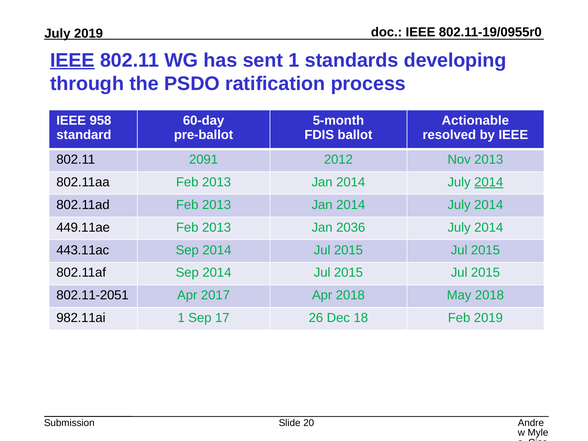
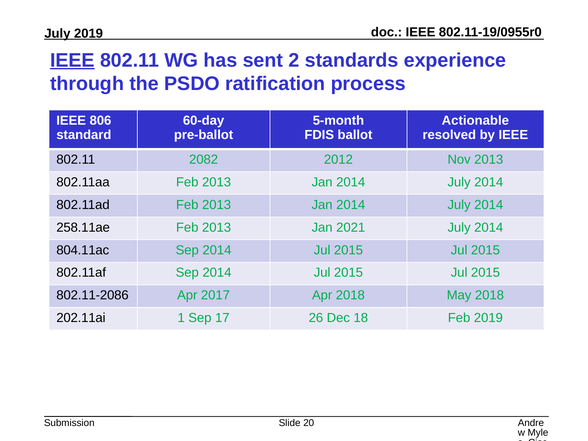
sent 1: 1 -> 2 (294, 60)
developing: developing -> experience (455, 60)
958: 958 -> 806 (100, 120)
2091: 2091 -> 2082 (204, 160)
2014 underline: present -> none (489, 182)
449.11ae: 449.11ae -> 258.11ae (83, 227)
2036: 2036 -> 2021 (351, 227)
443.11ac: 443.11ac -> 804.11ac (83, 250)
802.11-2051: 802.11-2051 -> 802.11-2086 (93, 295)
982.11ai: 982.11ai -> 202.11ai (81, 318)
